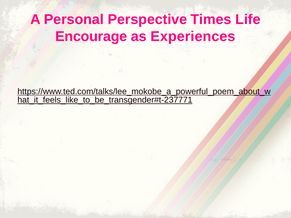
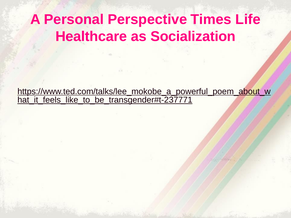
Encourage: Encourage -> Healthcare (91, 36)
Experiences: Experiences -> Socialization (193, 36)
